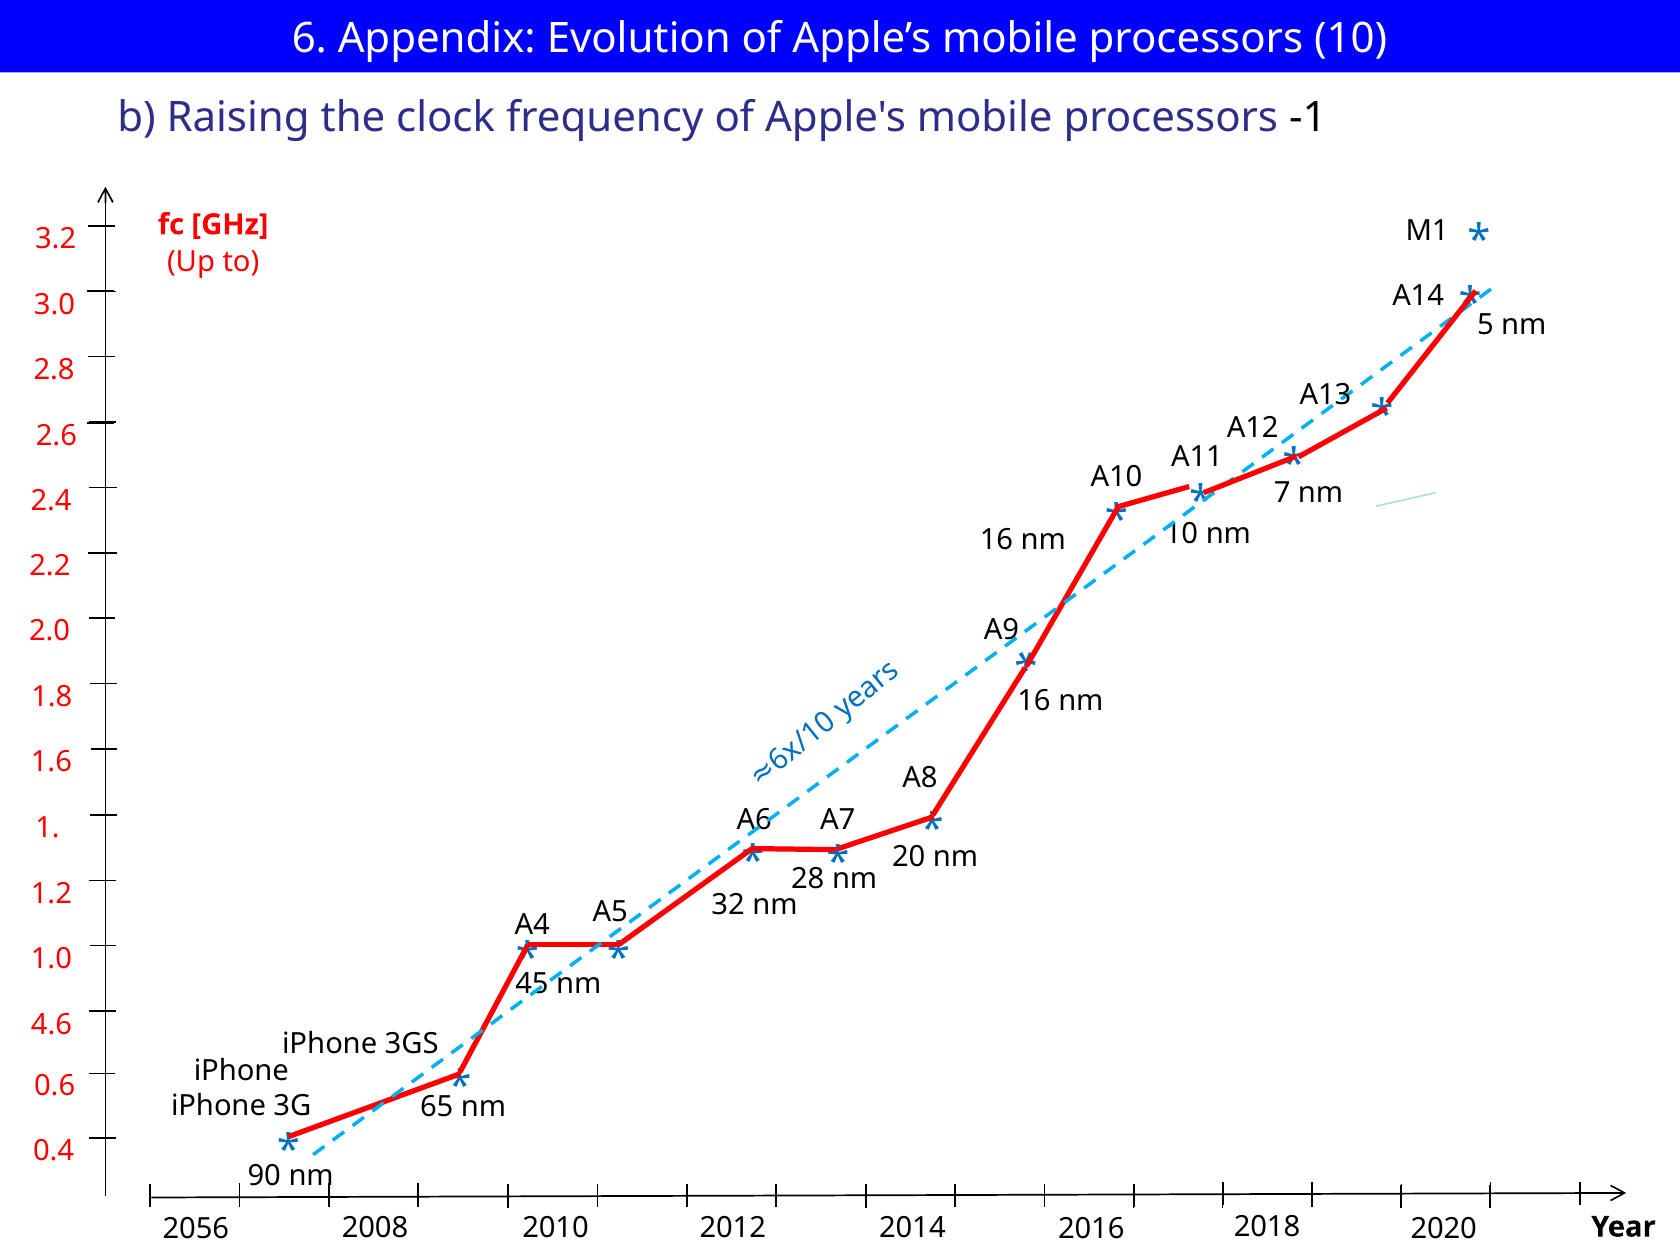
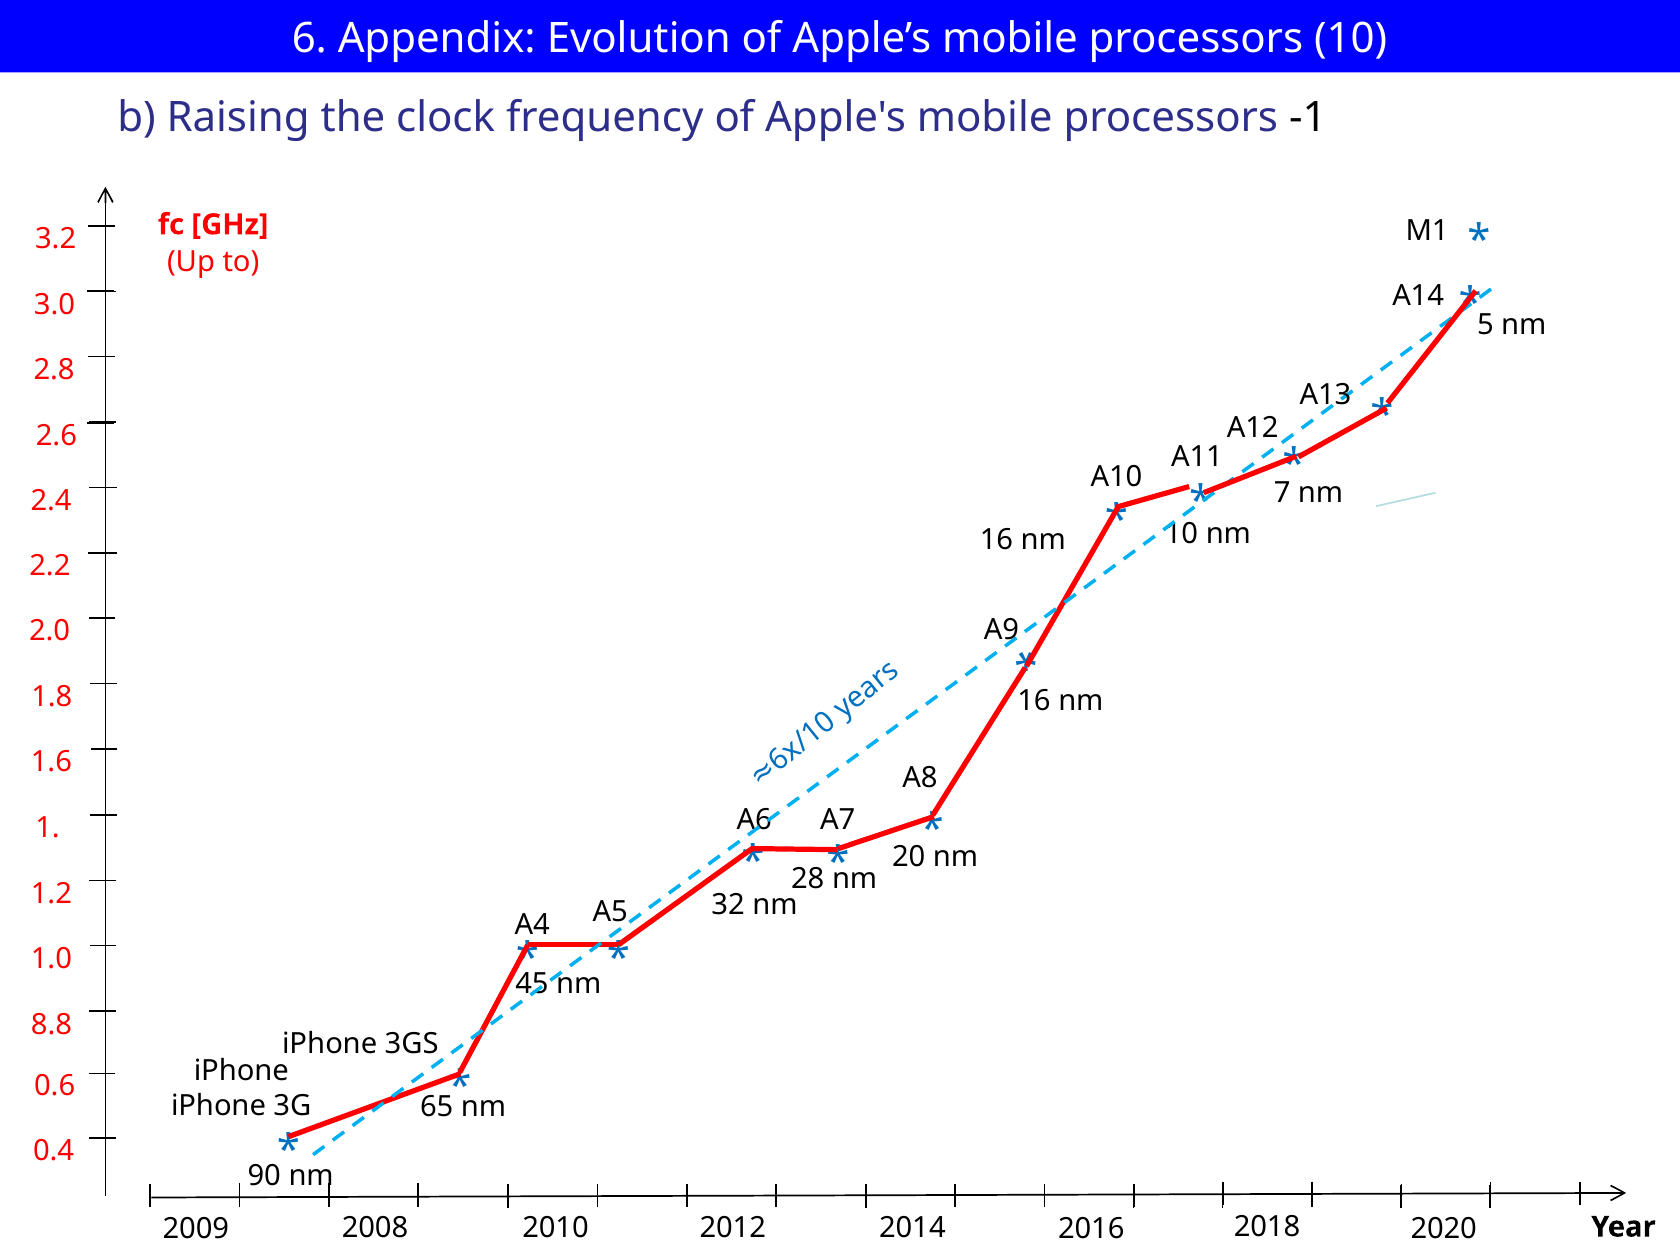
4.6: 4.6 -> 8.8 (51, 1024)
2056: 2056 -> 2009 (196, 1228)
